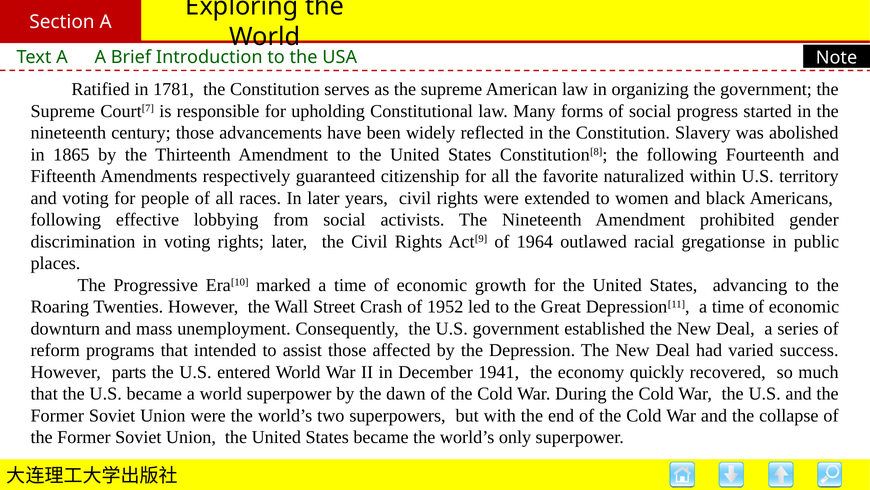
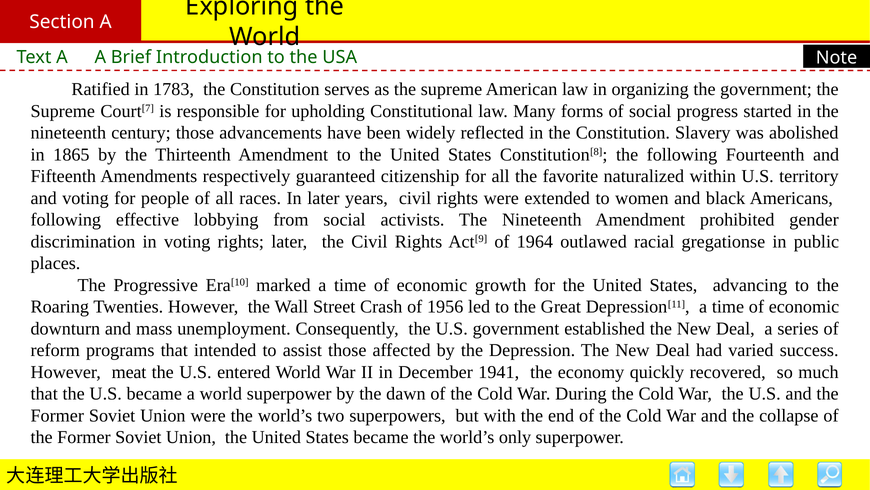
1781: 1781 -> 1783 (174, 89)
1952: 1952 -> 1956 (445, 307)
parts: parts -> meat (129, 372)
